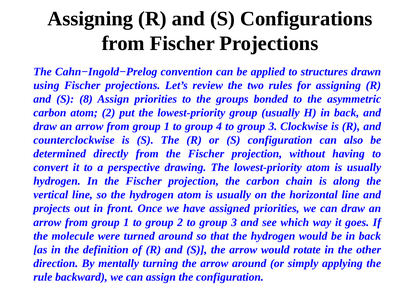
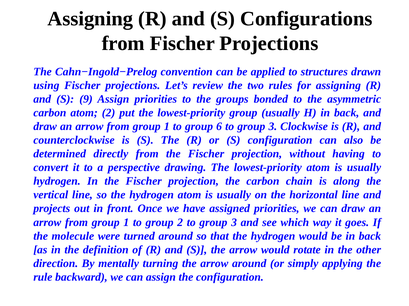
8: 8 -> 9 (86, 99)
4: 4 -> 6 (219, 127)
